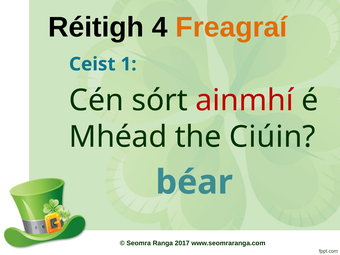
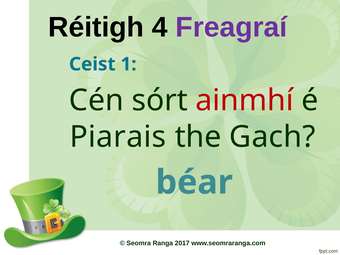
Freagraí colour: orange -> purple (231, 27)
Mhéad: Mhéad -> Piarais (118, 137)
Ciúin: Ciúin -> Gach (272, 137)
